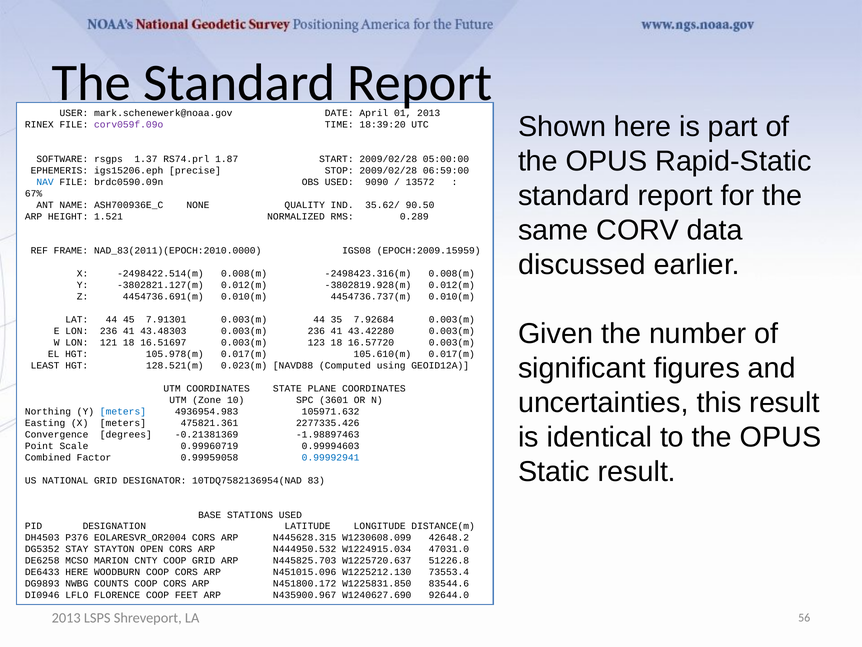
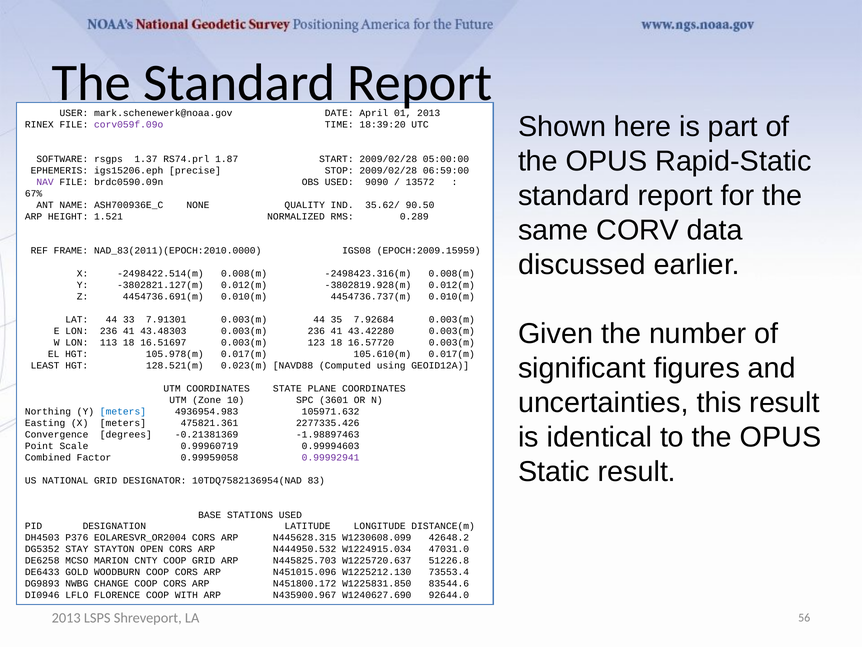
NAV colour: blue -> purple (45, 182)
45: 45 -> 33 (129, 319)
121: 121 -> 113 (109, 342)
0.99992941 colour: blue -> purple (331, 457)
DE6433 HERE: HERE -> GOLD (77, 572)
COUNTS: COUNTS -> CHANGE (111, 583)
FEET: FEET -> WITH (186, 595)
